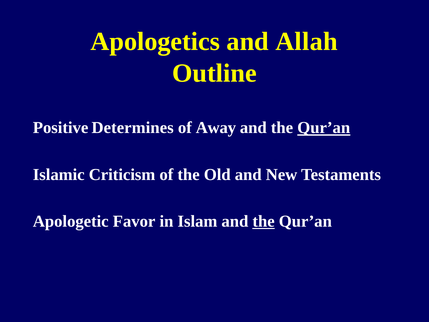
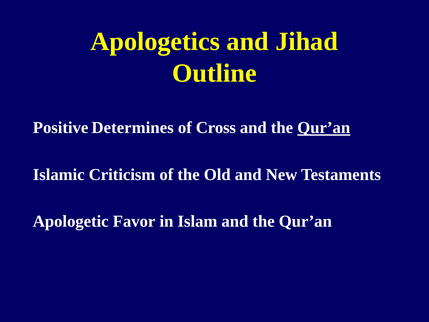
Allah: Allah -> Jihad (307, 42)
Away: Away -> Cross (216, 128)
the underline: present -> none (264, 221)
